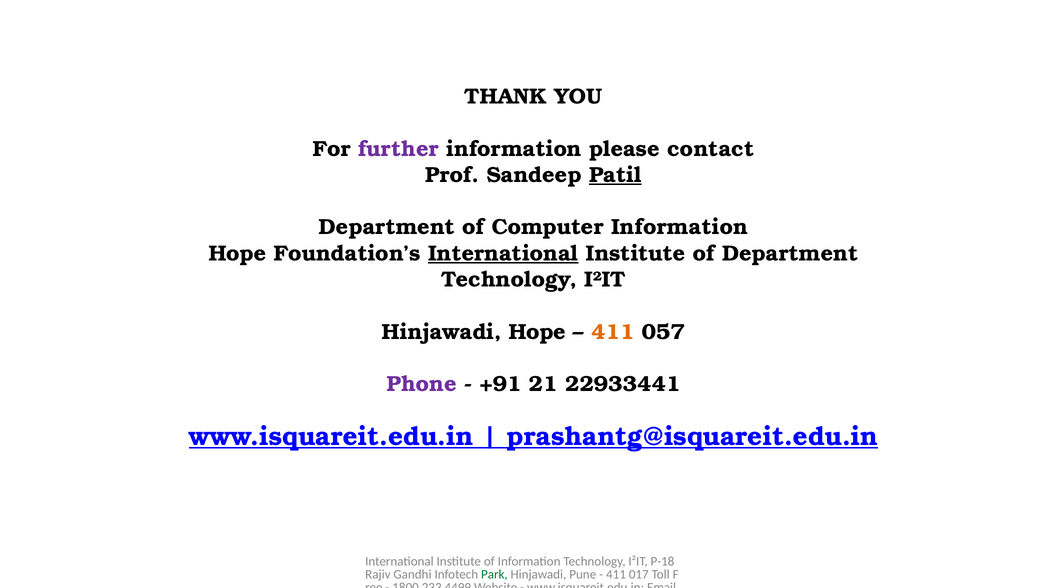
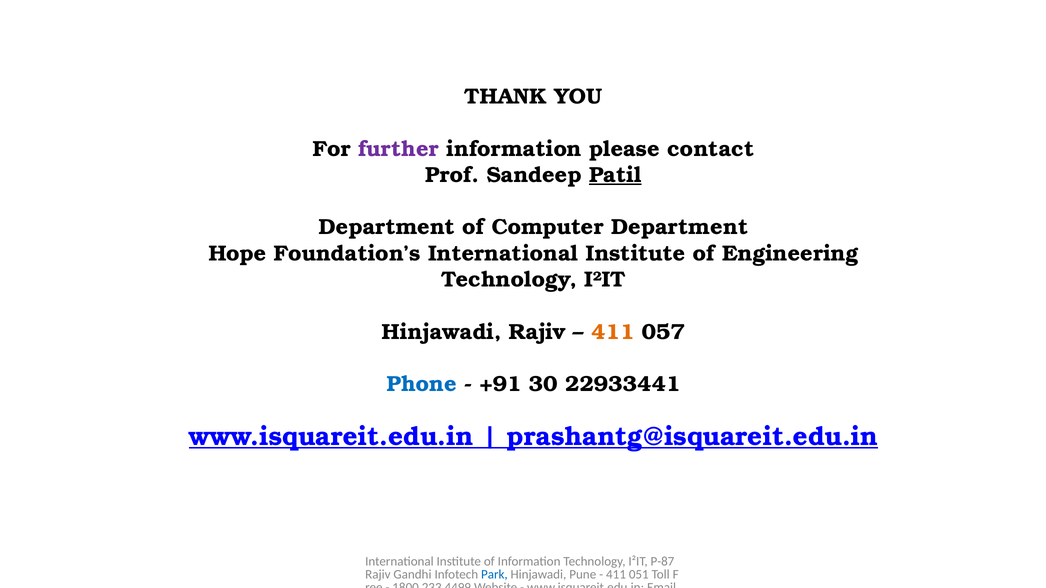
Computer Information: Information -> Department (680, 227)
International underline: present -> none (503, 254)
of Department: Department -> Engineering (790, 254)
Hinjawadi Hope: Hope -> Rajiv (537, 332)
Phone colour: purple -> blue (422, 384)
21: 21 -> 30 (543, 384)
P-18: P-18 -> P-87 (662, 562)
Park colour: green -> blue (494, 575)
017: 017 -> 051 (639, 575)
